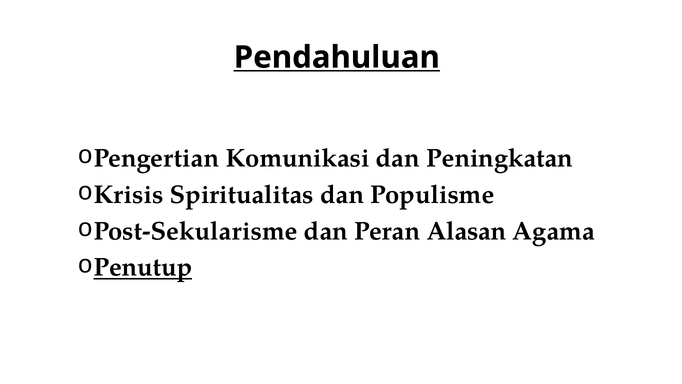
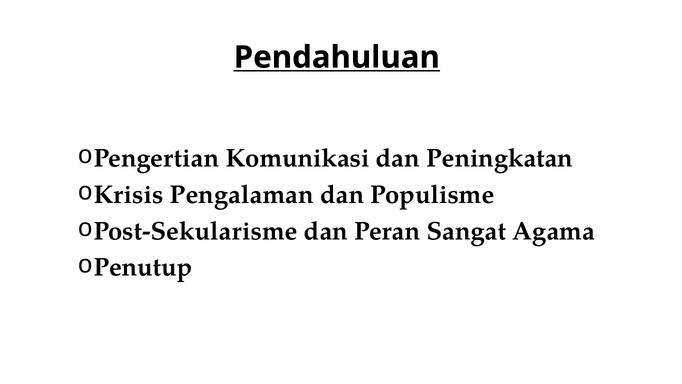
Spiritualitas: Spiritualitas -> Pengalaman (242, 195)
Alasan: Alasan -> Sangat (466, 231)
Penutup underline: present -> none (143, 267)
